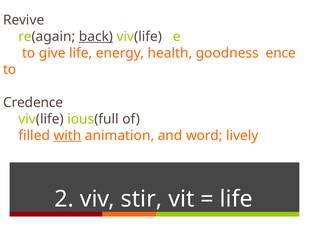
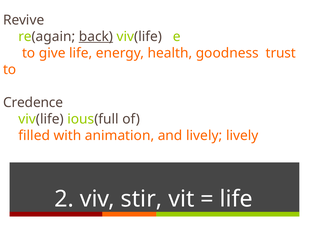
ence: ence -> trust (281, 53)
with underline: present -> none (67, 135)
and word: word -> lively (204, 135)
